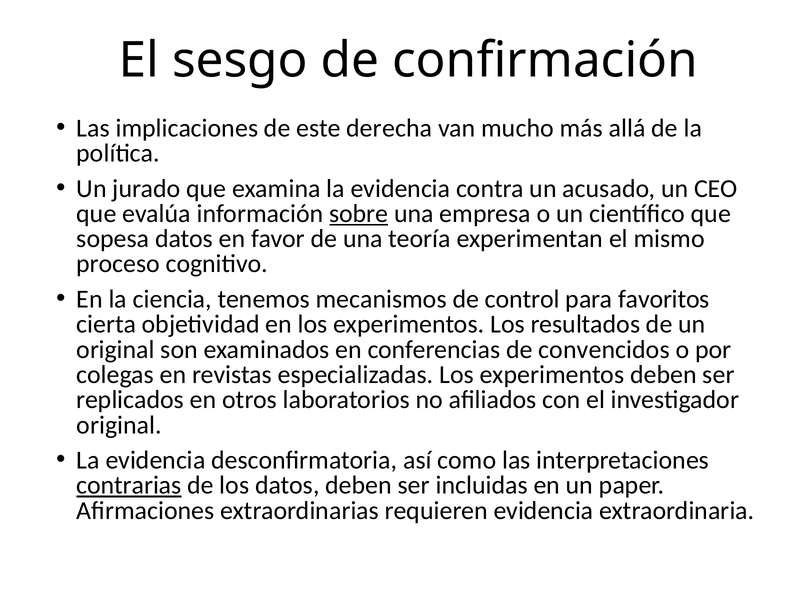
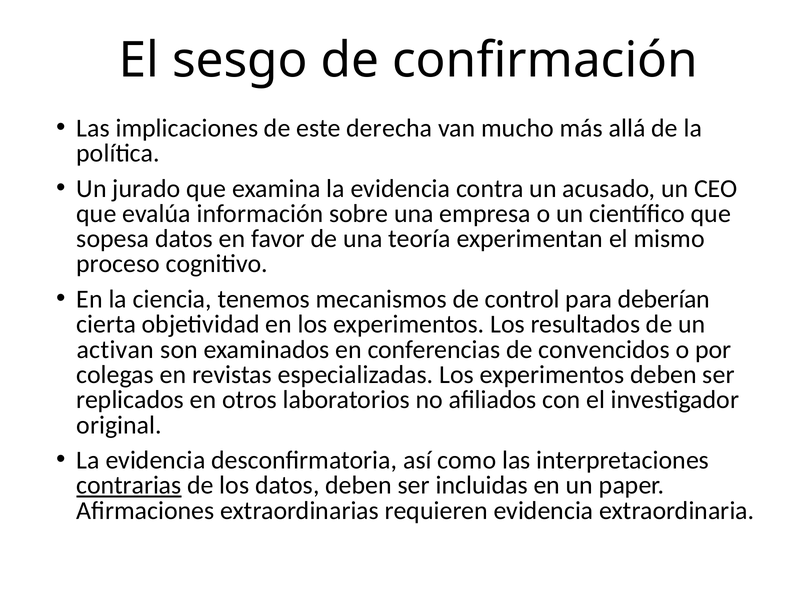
sobre underline: present -> none (359, 214)
favoritos: favoritos -> deberían (664, 299)
original: original -> activan (115, 350)
